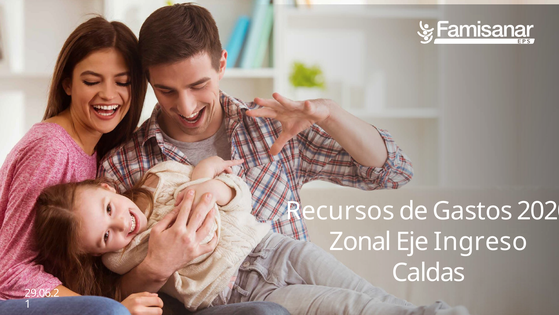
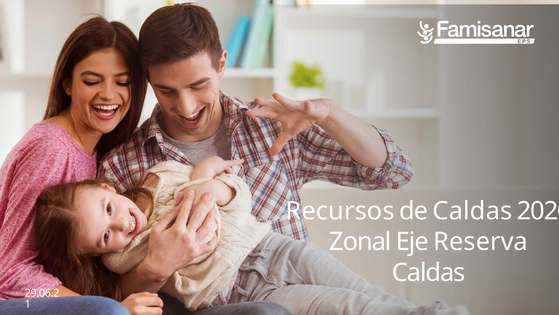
de Gastos: Gastos -> Caldas (472, 211)
Ingreso: Ingreso -> Reserva (481, 241)
